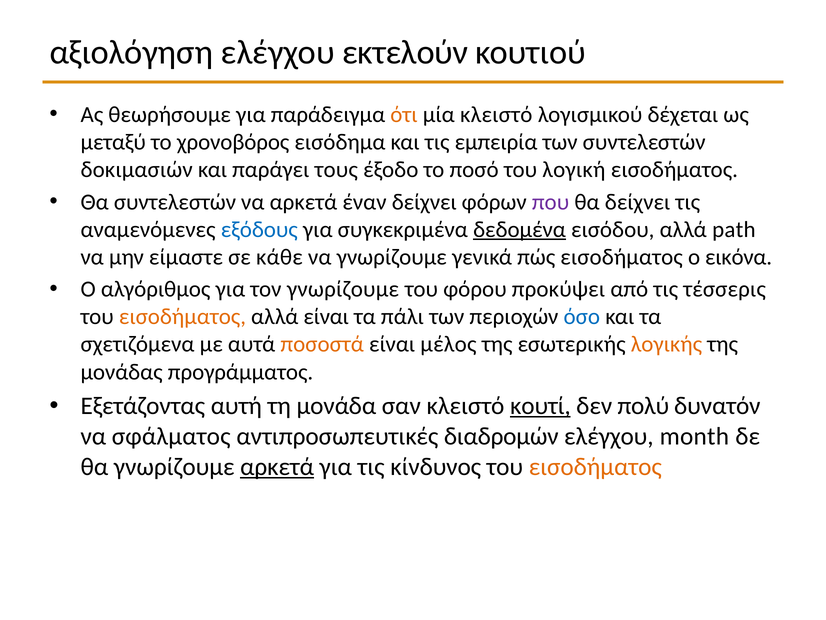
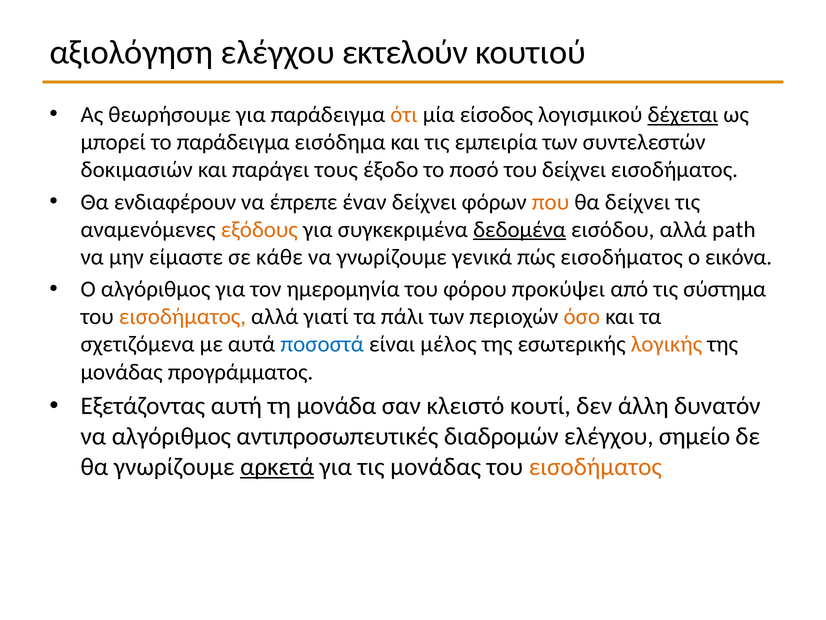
μία κλειστό: κλειστό -> είσοδος (496, 115)
δέχεται underline: none -> present (683, 115)
μεταξύ: μεταξύ -> μπορεί (113, 142)
το χρονοβόρος: χρονοβόρος -> παράδειγμα (233, 142)
του λογική: λογική -> δείχνει (574, 170)
Θα συντελεστών: συντελεστών -> ενδιαφέρουν (175, 202)
να αρκετά: αρκετά -> έπρεπε (304, 202)
που colour: purple -> orange (551, 202)
εξόδους colour: blue -> orange (259, 229)
τον γνωρίζουμε: γνωρίζουμε -> ημερομηνία (343, 289)
τέσσερις: τέσσερις -> σύστημα (725, 289)
αλλά είναι: είναι -> γιατί (326, 317)
όσο colour: blue -> orange (582, 317)
ποσοστά colour: orange -> blue (322, 344)
κουτί underline: present -> none (540, 406)
πολύ: πολύ -> άλλη (643, 406)
να σφάλματος: σφάλματος -> αλγόριθμος (171, 436)
month: month -> σημείο (695, 436)
τις κίνδυνος: κίνδυνος -> μονάδας (436, 466)
